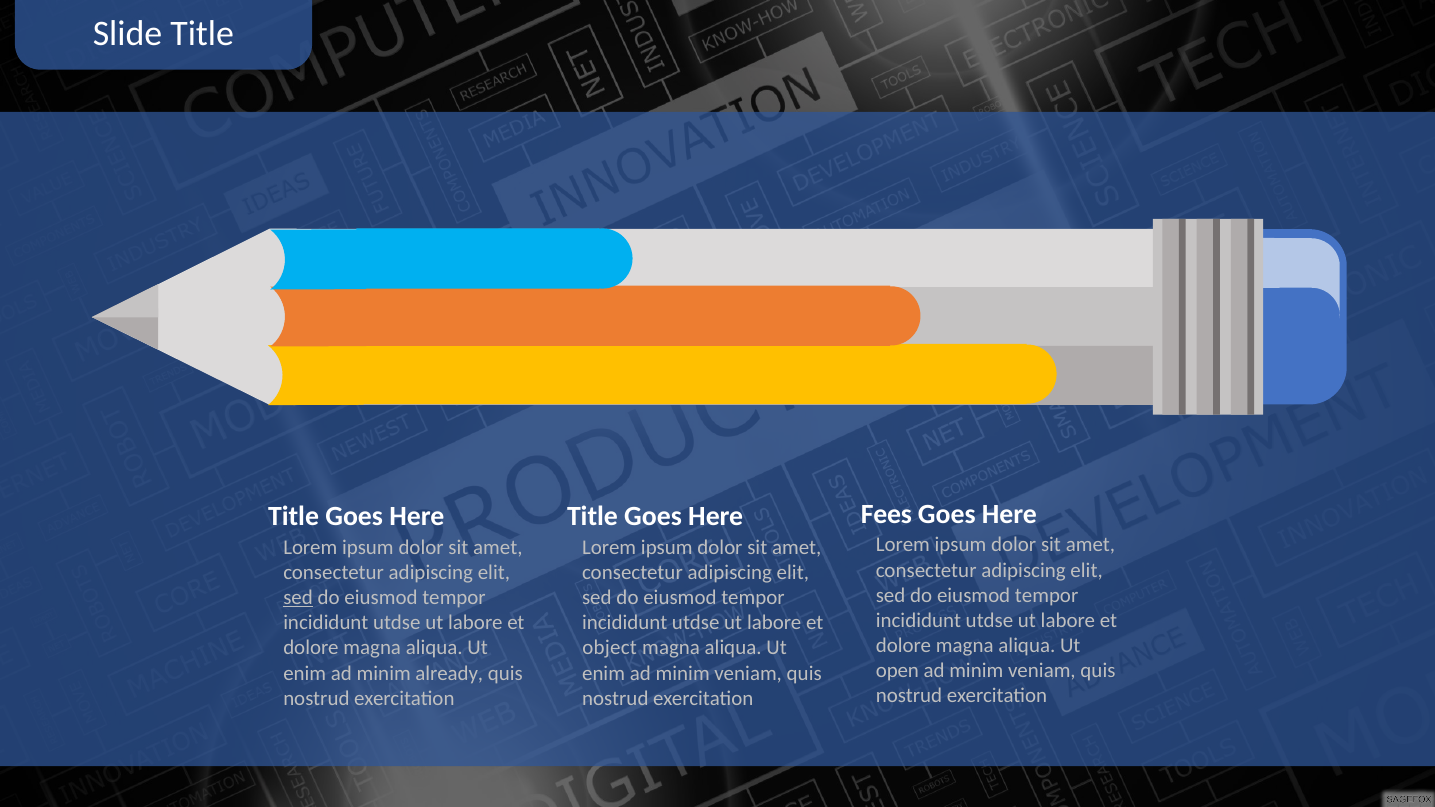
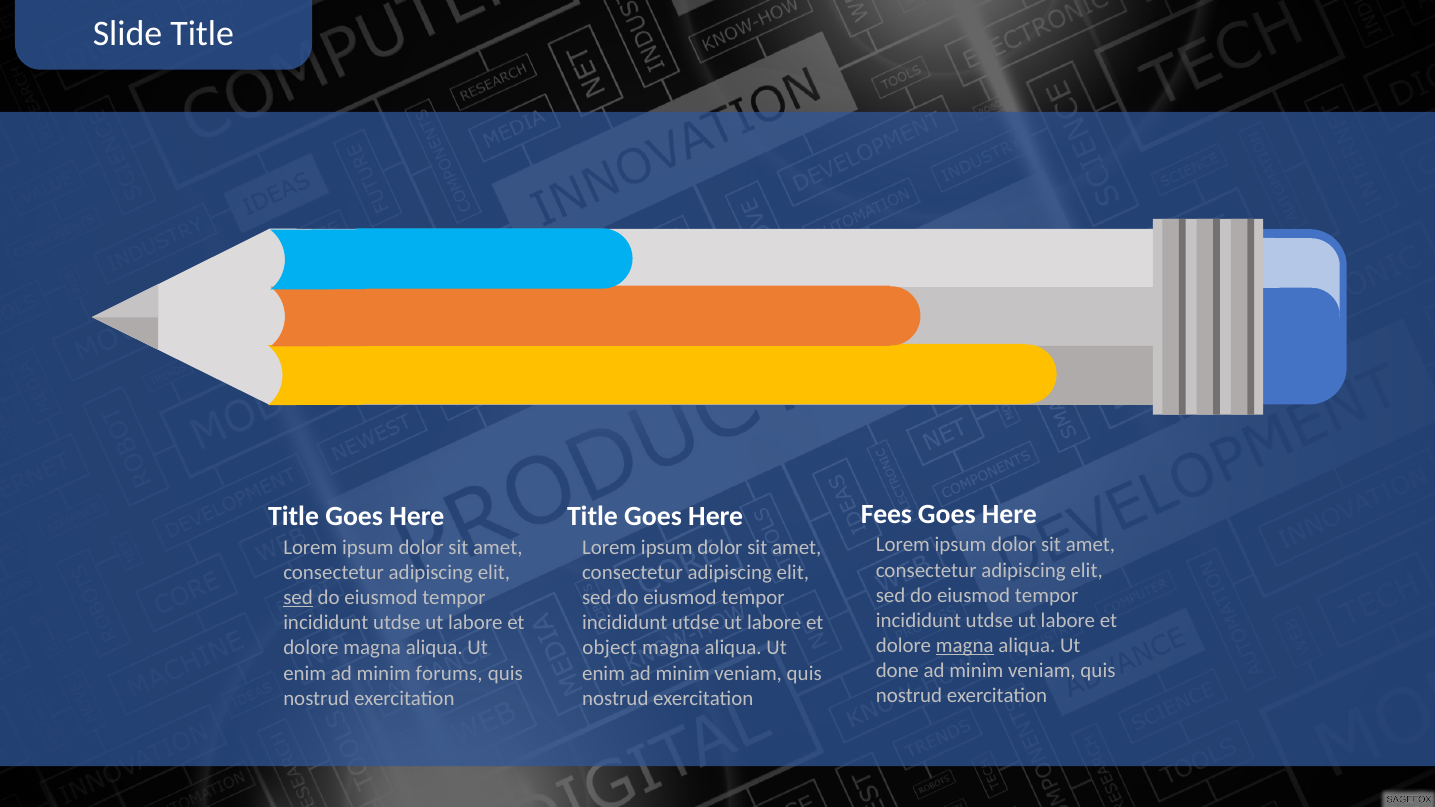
magna underline: none -> present (965, 646)
open: open -> done (897, 671)
already: already -> forums (449, 673)
